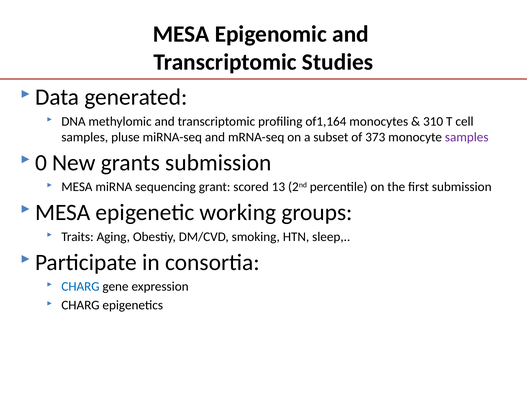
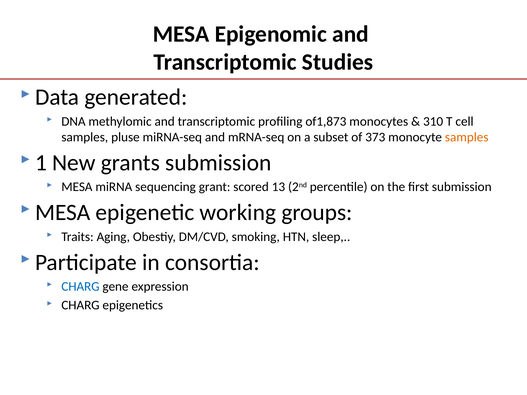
of1,164: of1,164 -> of1,873 (326, 121)
samples colour: purple -> orange (467, 137)
0: 0 -> 1 (41, 163)
